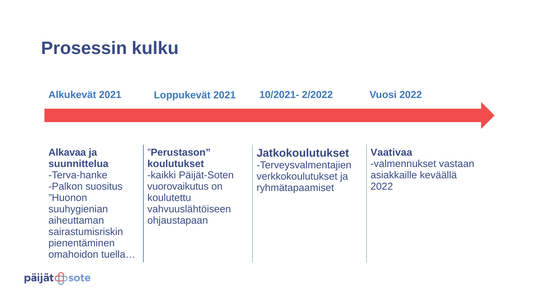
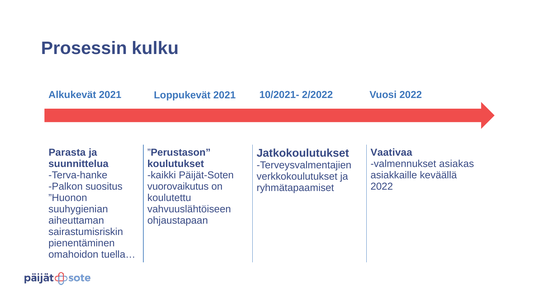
Alkavaa: Alkavaa -> Parasta (67, 153)
vastaan: vastaan -> asiakas (457, 164)
